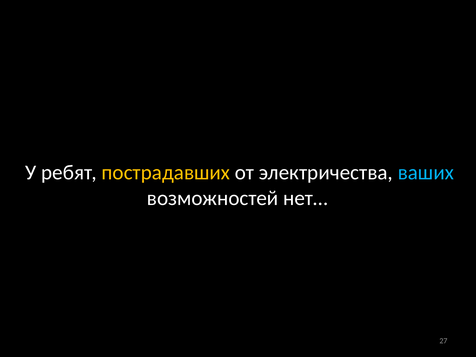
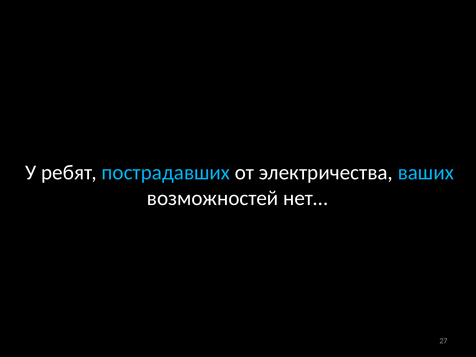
пострадавших colour: yellow -> light blue (166, 173)
